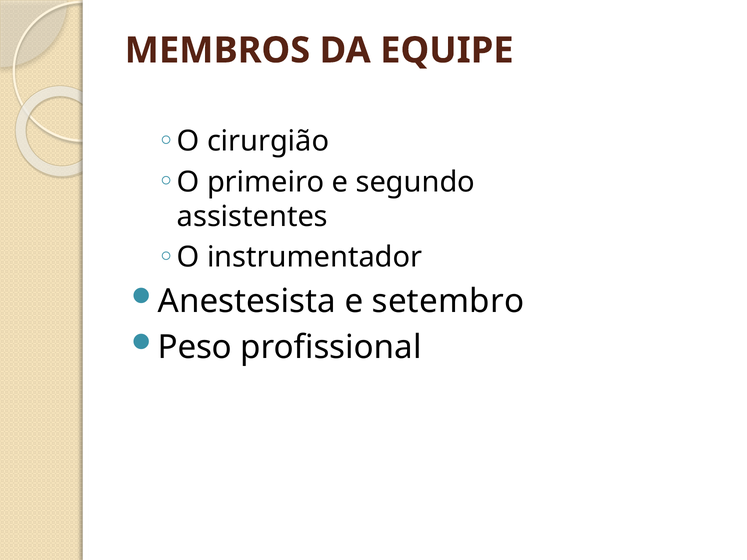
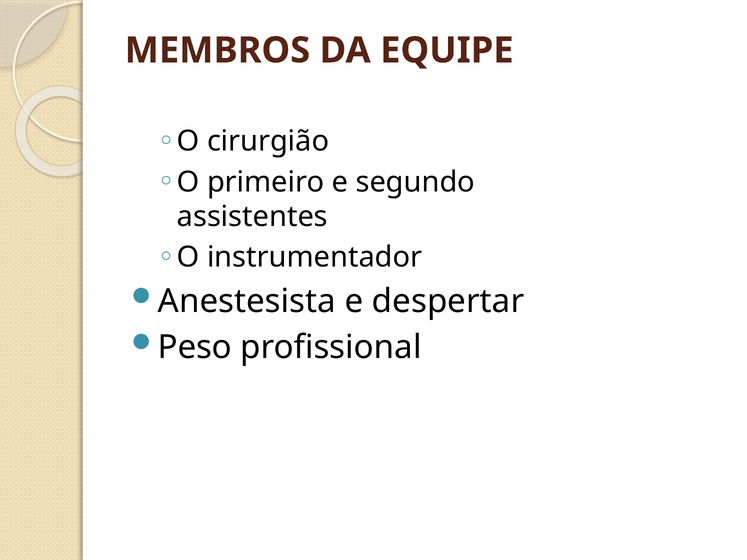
setembro: setembro -> despertar (448, 301)
